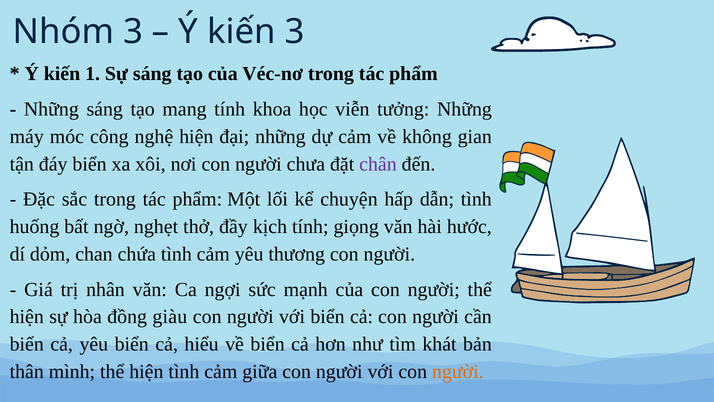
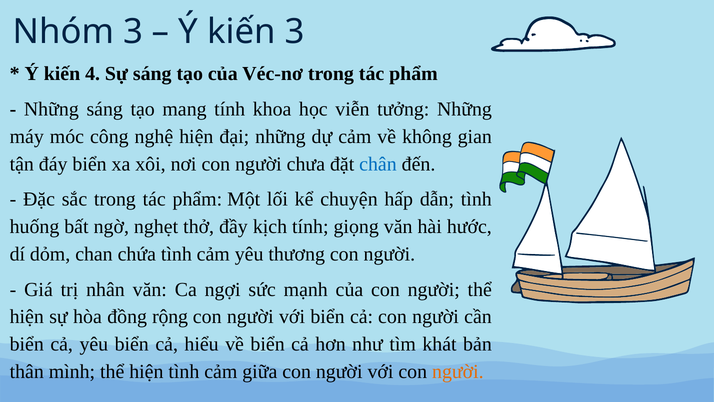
1: 1 -> 4 (93, 74)
chân colour: purple -> blue (378, 164)
giàu: giàu -> rộng (170, 317)
